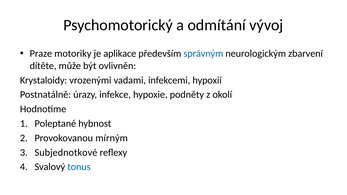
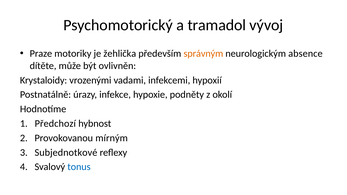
odmítání: odmítání -> tramadol (217, 25)
aplikace: aplikace -> žehlička (120, 54)
správným colour: blue -> orange (203, 54)
zbarvení: zbarvení -> absence (305, 54)
Poleptané: Poleptané -> Předchozí (55, 124)
